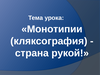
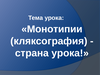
страна рукой: рукой -> урока (70, 53)
